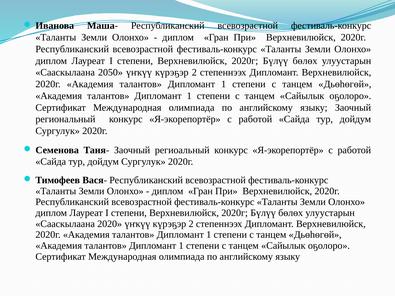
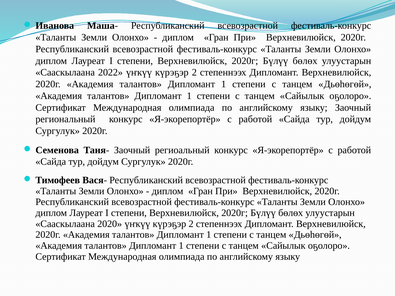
2050: 2050 -> 2022 (110, 73)
